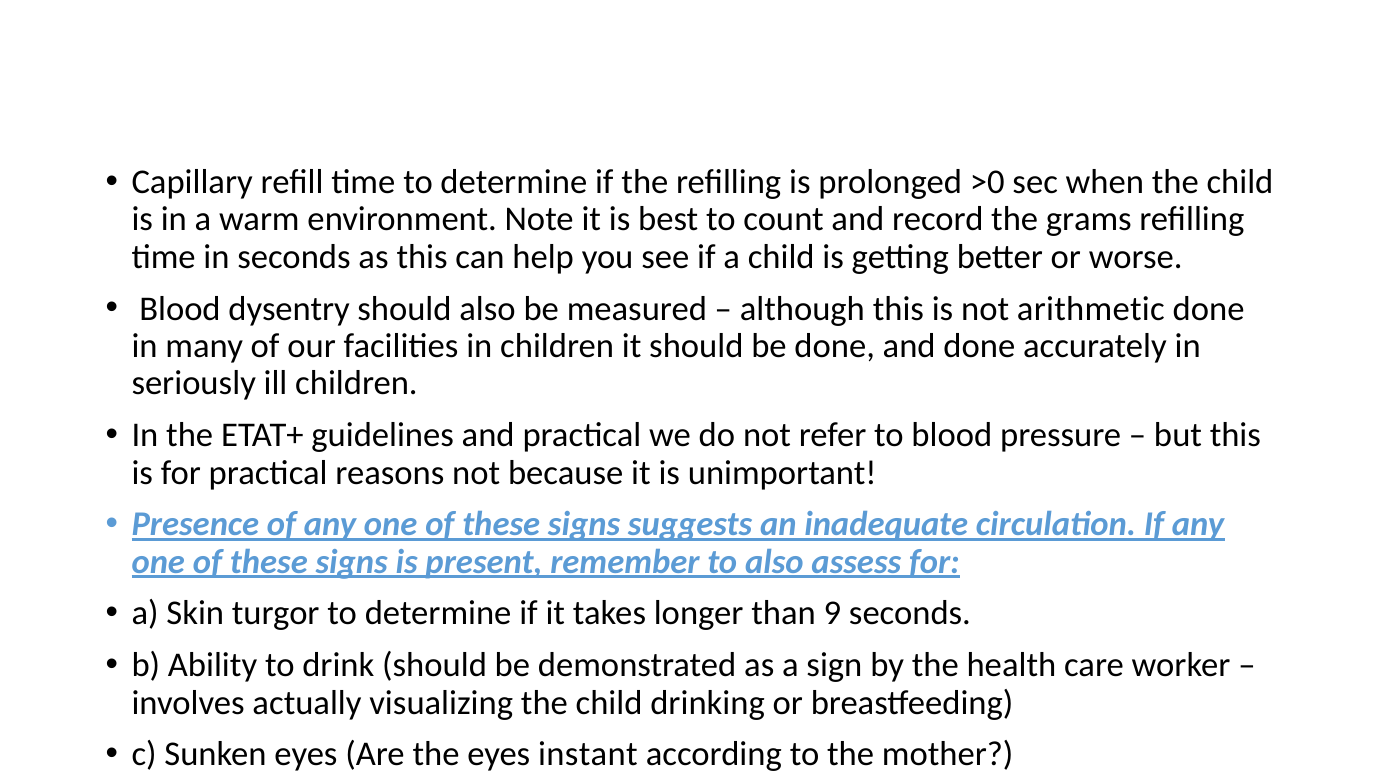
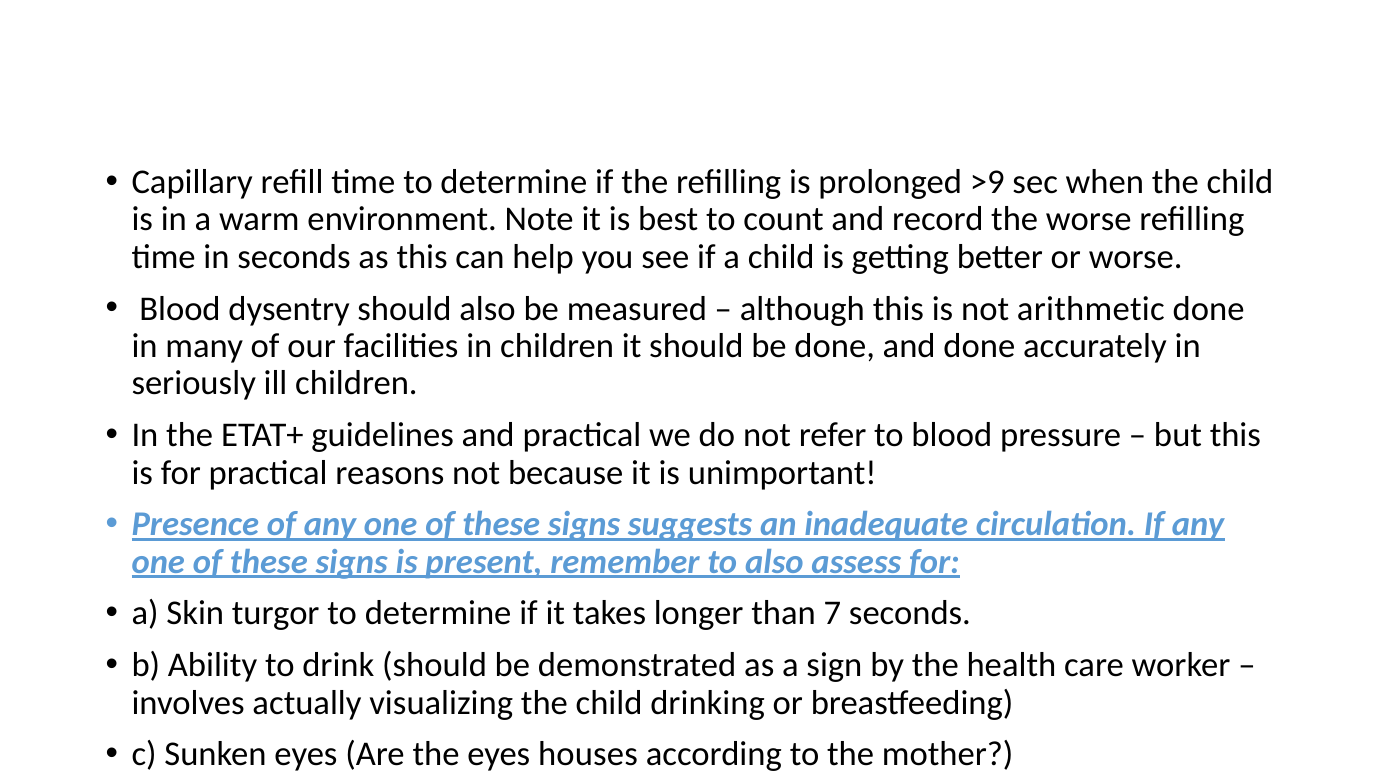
>0: >0 -> >9 (987, 182)
the grams: grams -> worse (1089, 219)
9: 9 -> 7 (832, 614)
instant: instant -> houses (588, 755)
